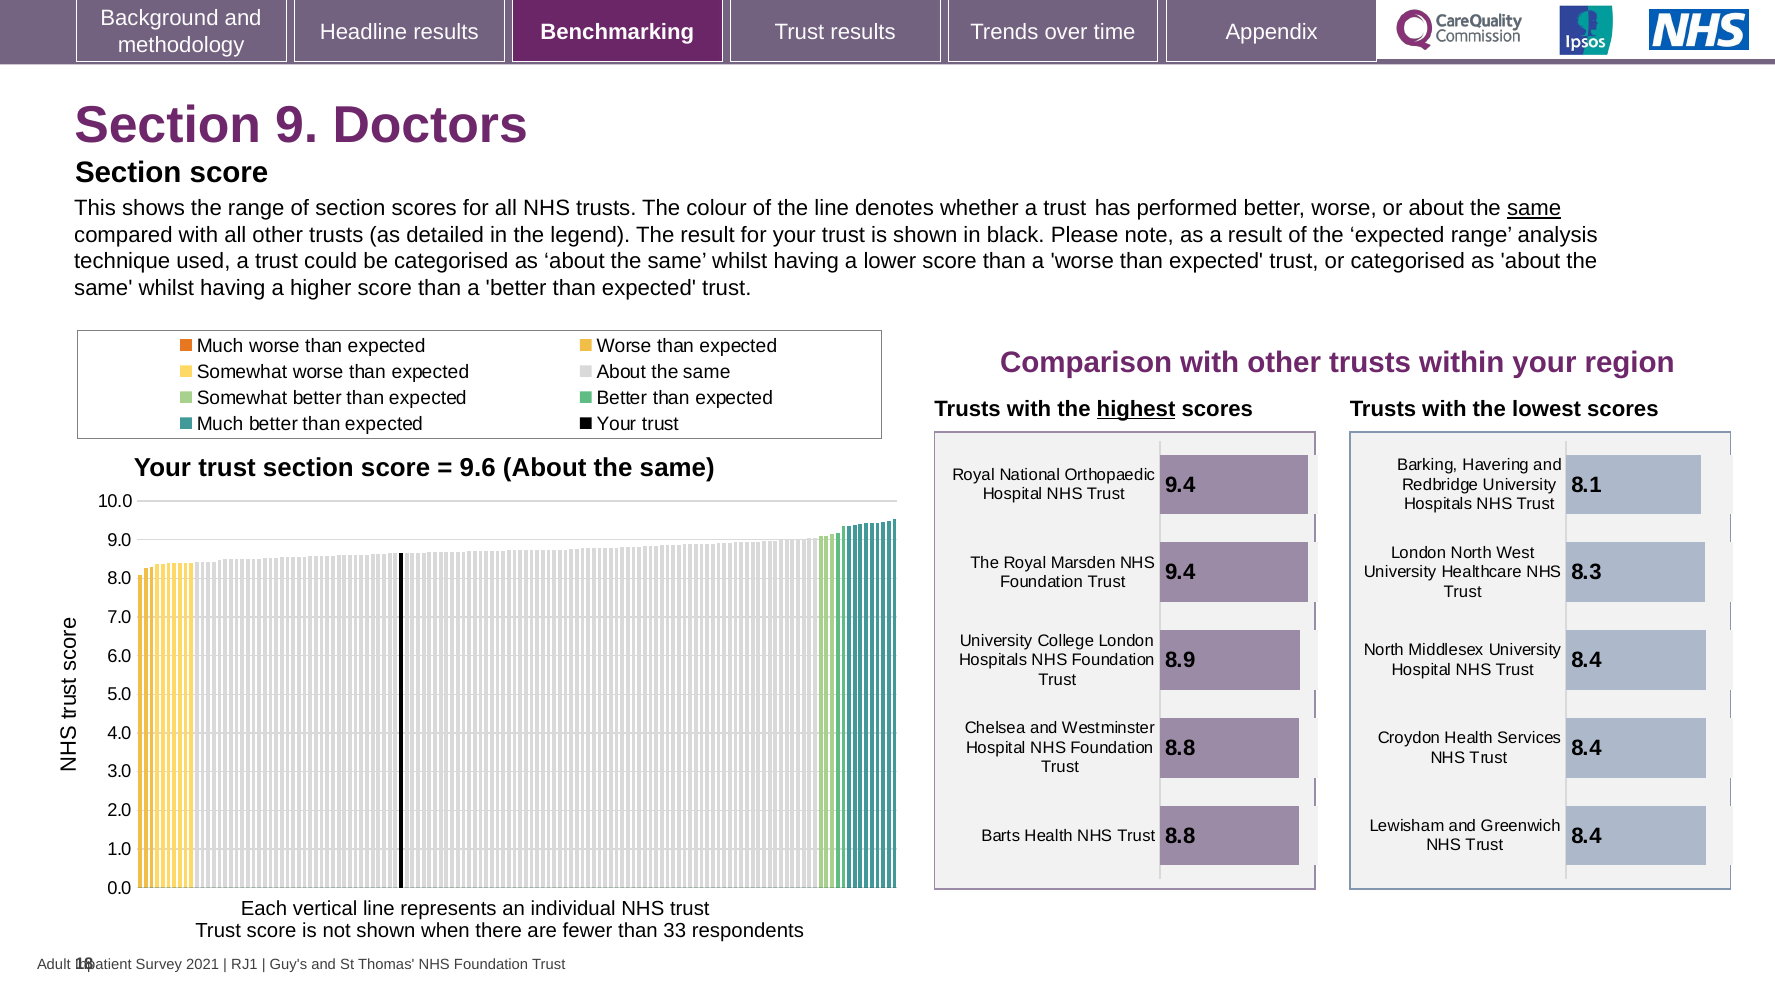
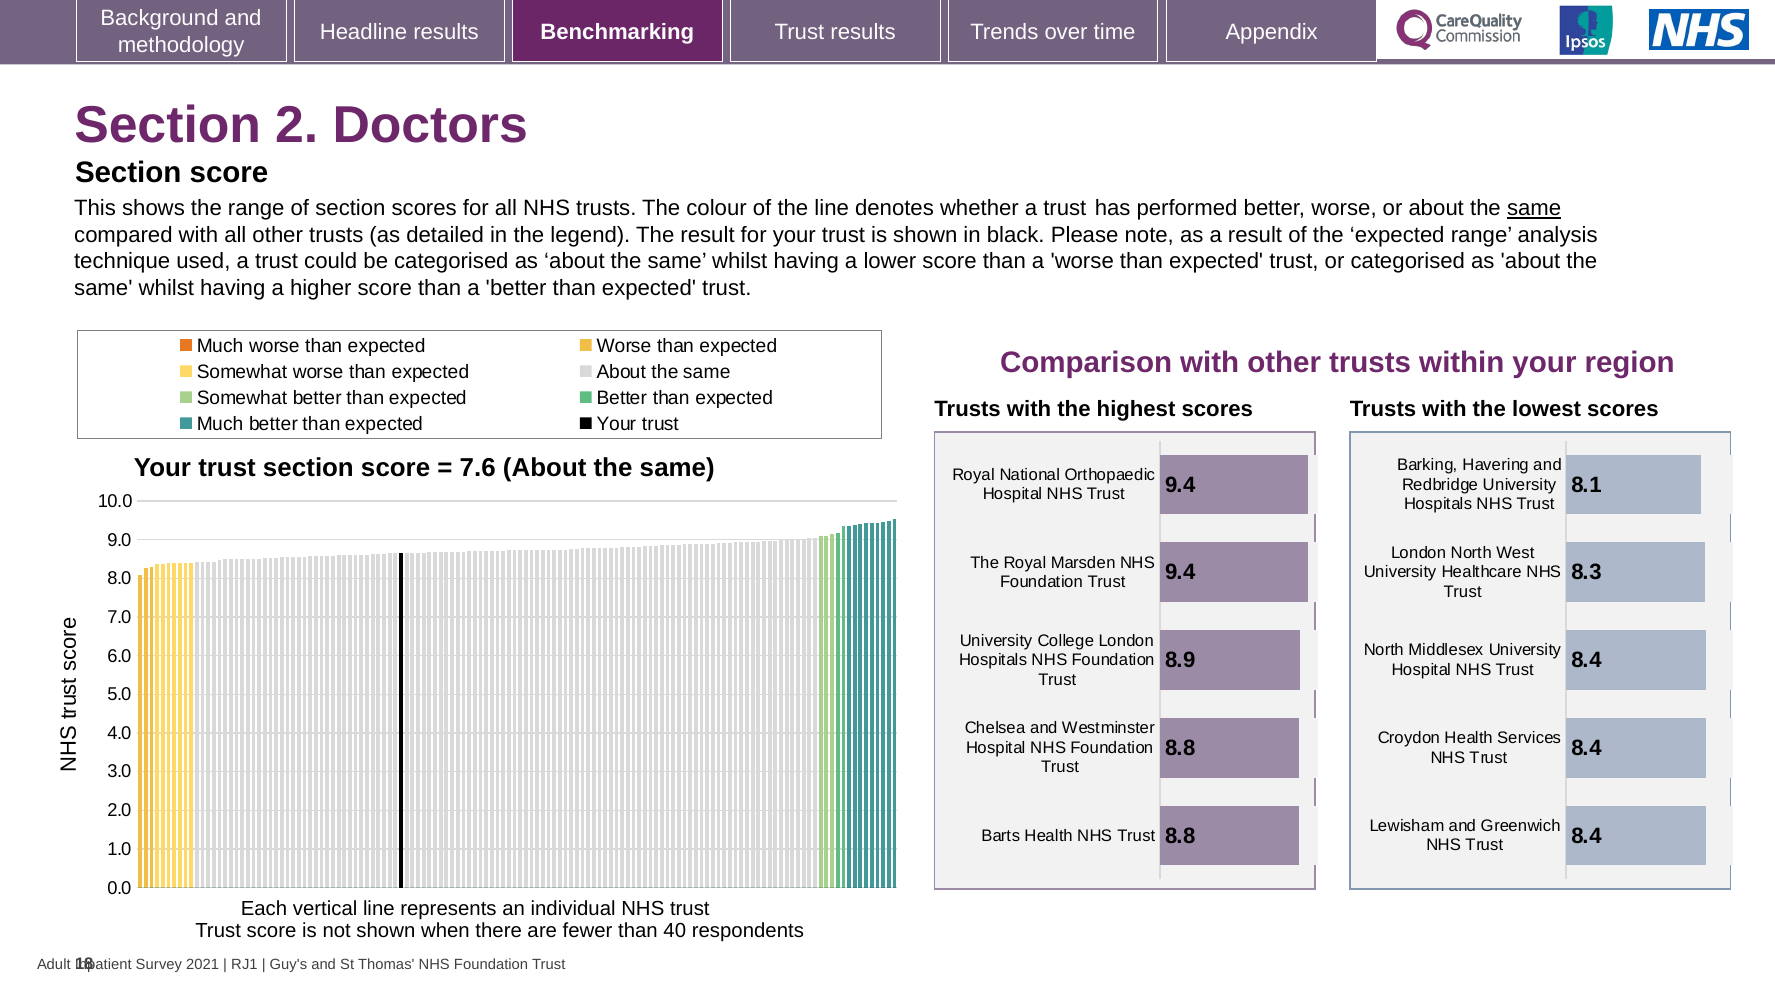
9: 9 -> 2 (297, 126)
highest underline: present -> none (1136, 409)
9.6: 9.6 -> 7.6 (478, 468)
33: 33 -> 40 (675, 930)
